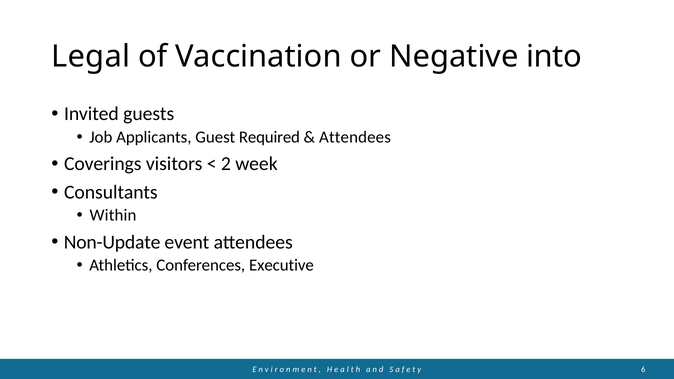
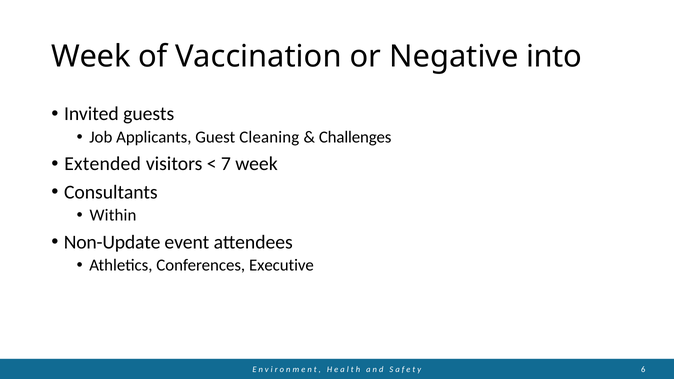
Legal: Legal -> Week (91, 57)
Required: Required -> Cleaning (269, 137)
Attendees: Attendees -> Challenges (355, 137)
Coverings: Coverings -> Extended (103, 164)
2: 2 -> 7 (226, 164)
